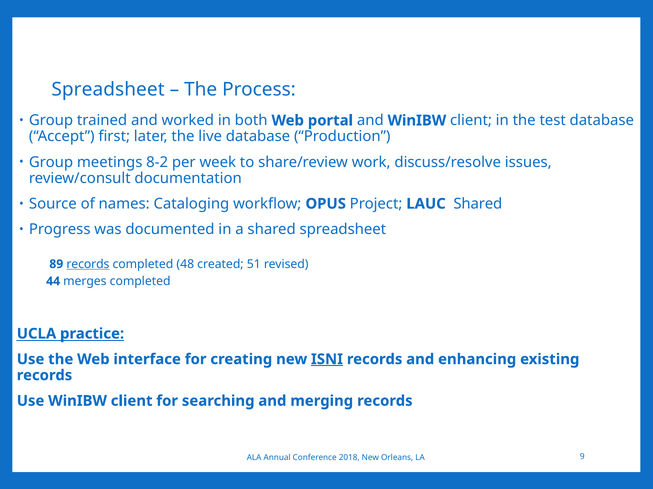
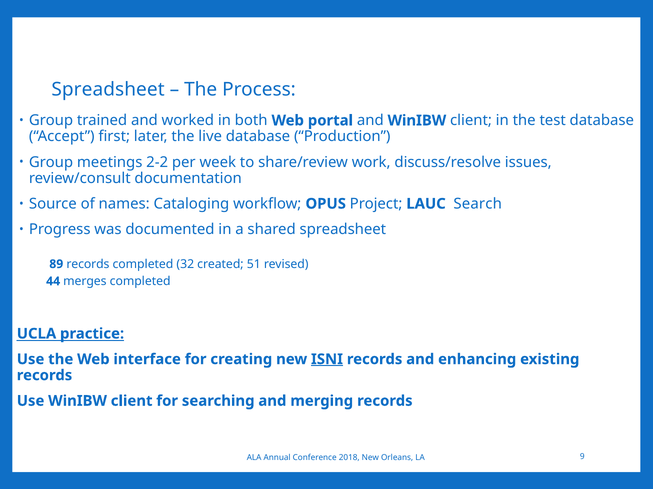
8-2: 8-2 -> 2-2 (157, 162)
LAUC Shared: Shared -> Search (478, 204)
records underline: present -> none (88, 264)
48: 48 -> 32 (185, 264)
